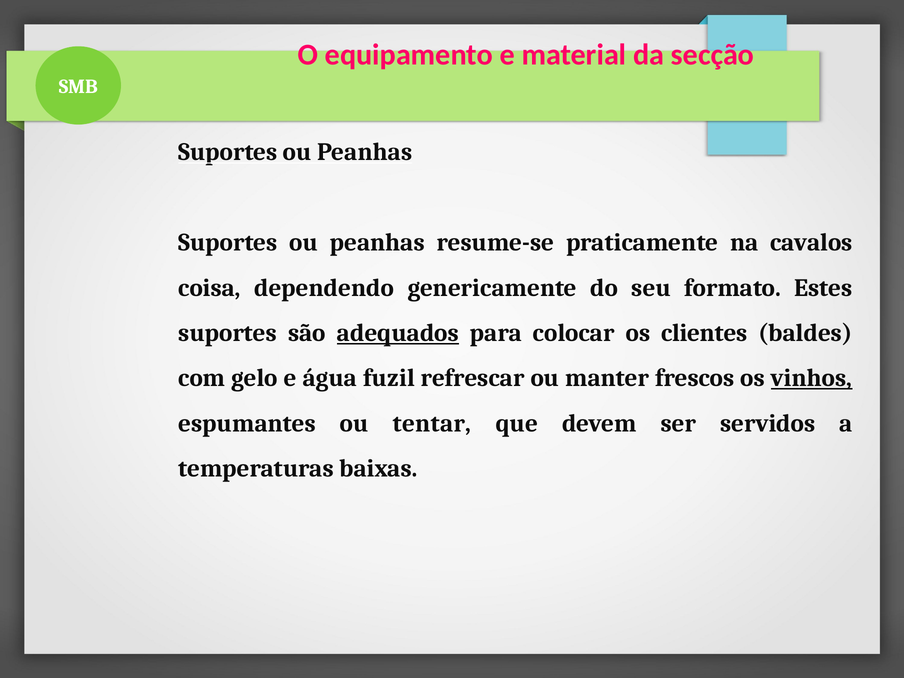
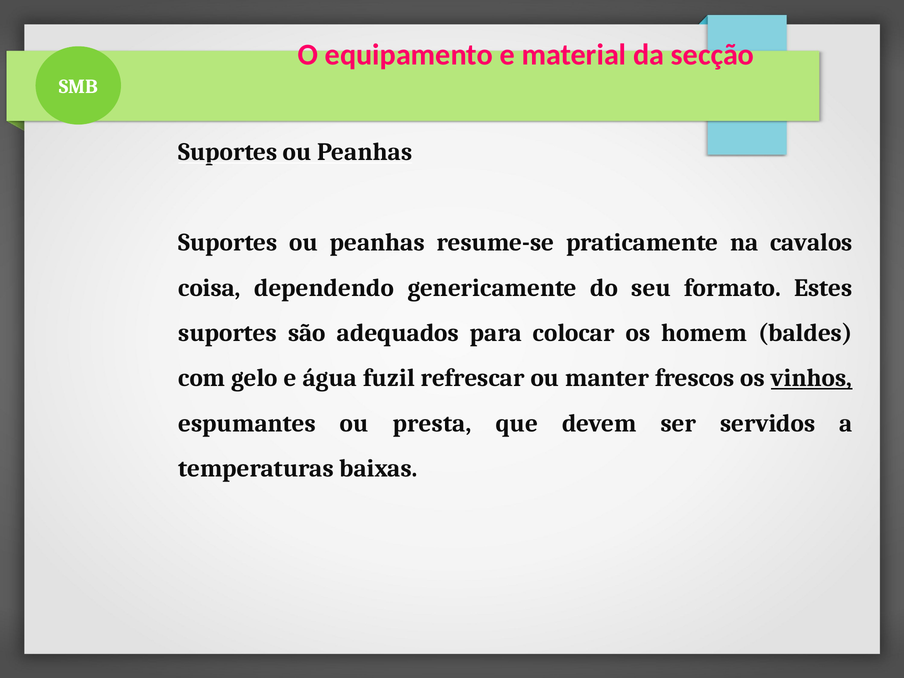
adequados underline: present -> none (398, 333)
clientes: clientes -> homem (704, 333)
tentar: tentar -> presta (432, 423)
